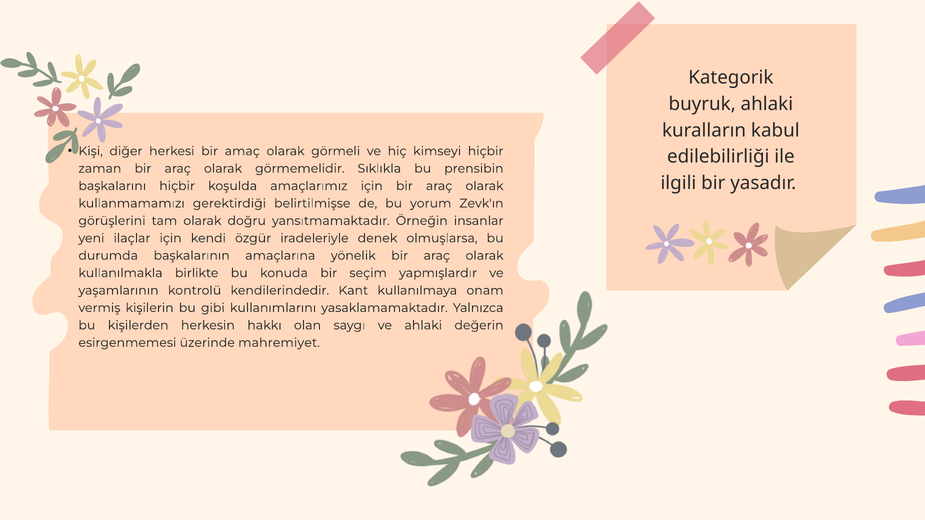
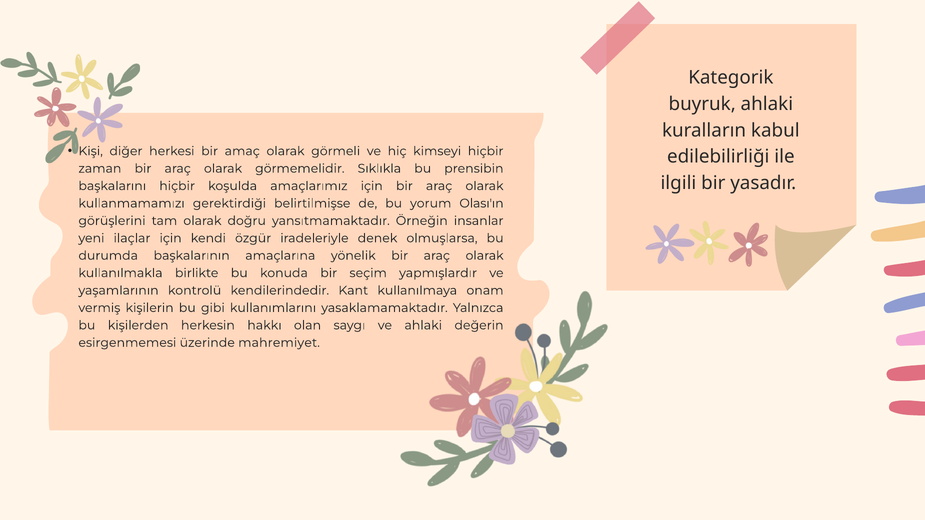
Zevk'ın: Zevk'ın -> Olası'ın (481, 203)
